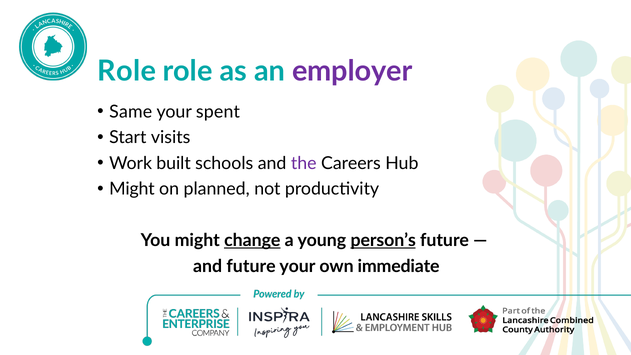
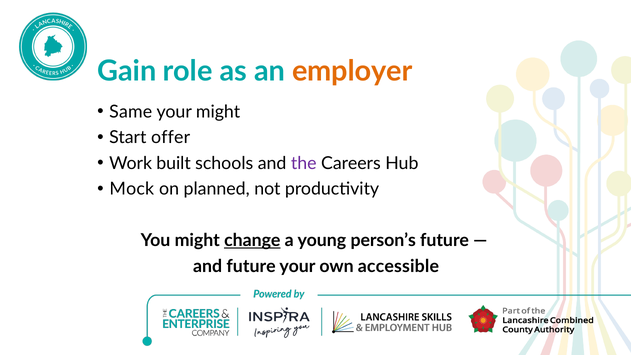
Role: Role -> Gain (127, 71)
employer colour: purple -> orange (352, 71)
your spent: spent -> might (218, 112)
visits: visits -> offer (171, 137)
Might: Might -> Mock (132, 189)
person’s underline: present -> none (383, 241)
immediate: immediate -> accessible (398, 266)
